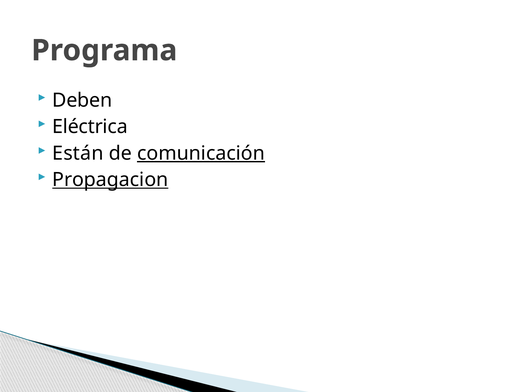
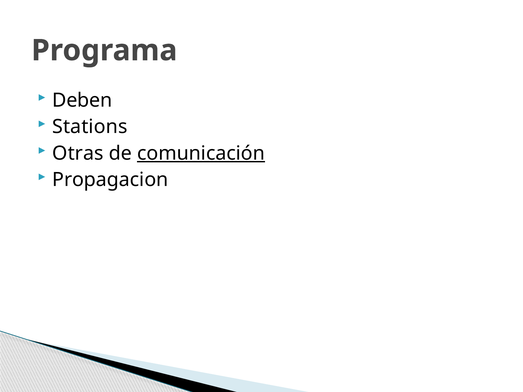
Eléctrica: Eléctrica -> Stations (90, 127)
Están: Están -> Otras (78, 153)
Propagacion underline: present -> none (110, 180)
